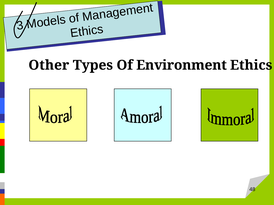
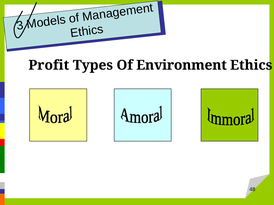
Other: Other -> Profit (49, 65)
